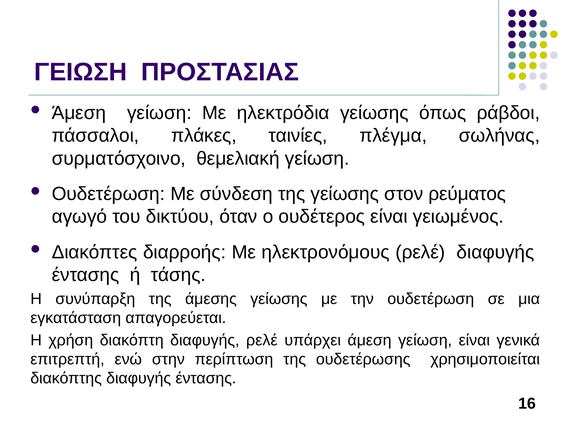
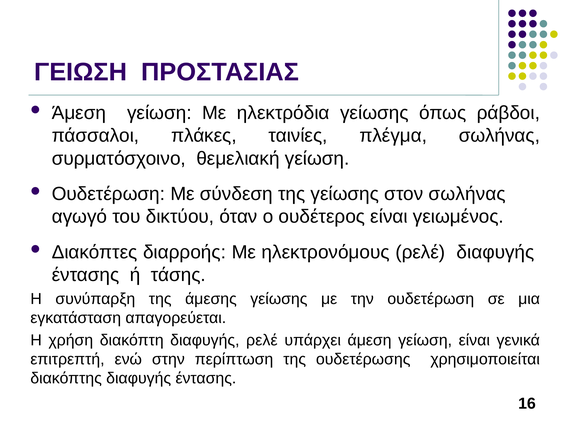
στον ρεύματος: ρεύματος -> σωλήνας (467, 194)
